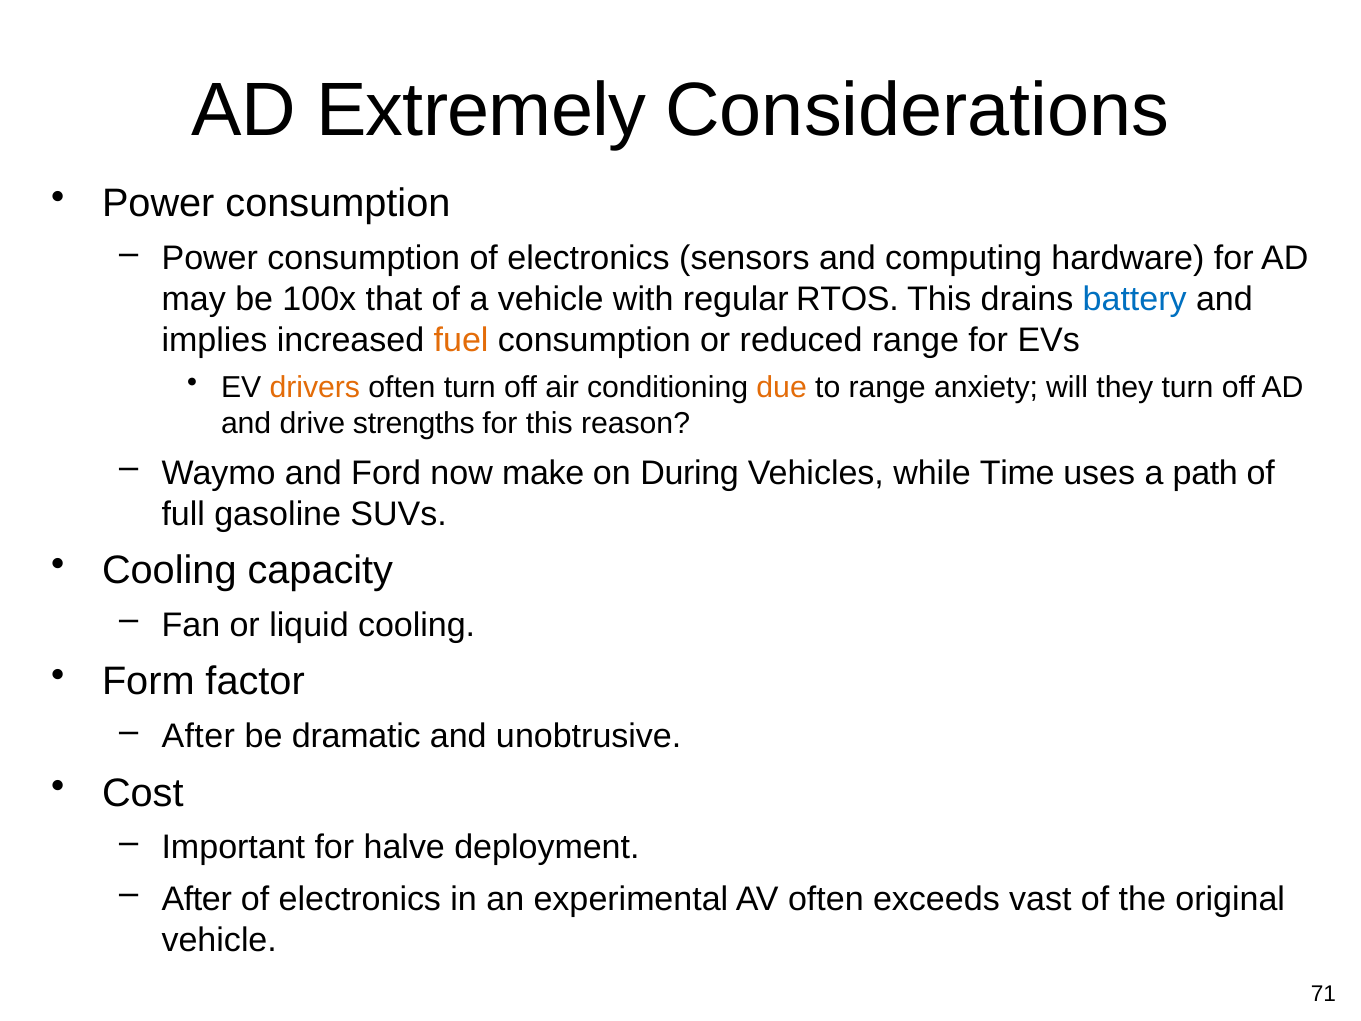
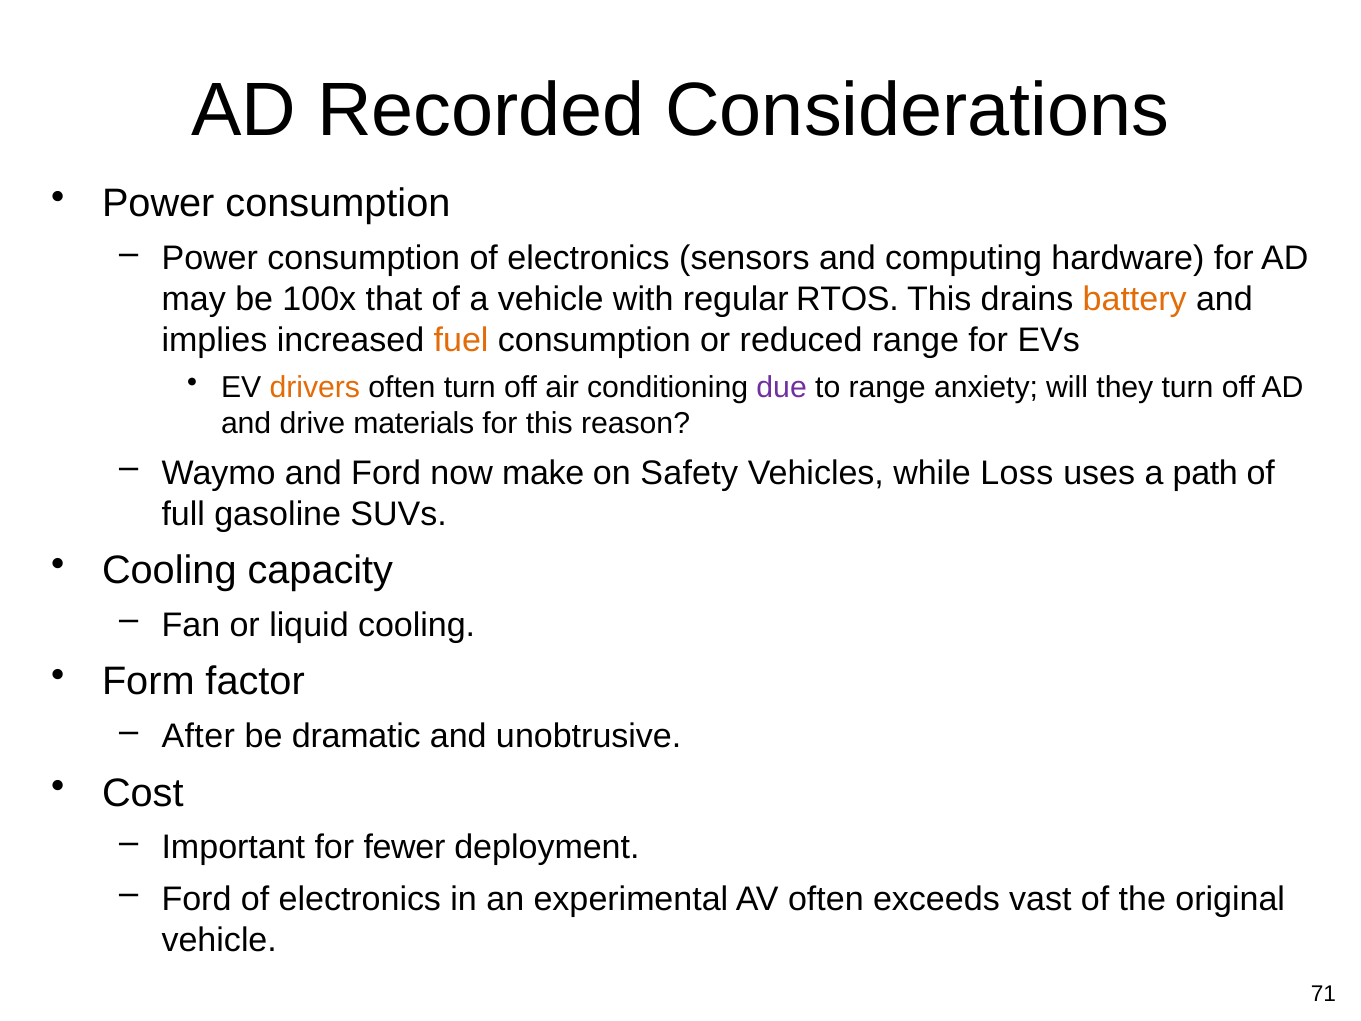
Extremely: Extremely -> Recorded (481, 111)
battery colour: blue -> orange (1135, 299)
due colour: orange -> purple (782, 387)
strengths: strengths -> materials (414, 424)
During: During -> Safety (689, 473)
Time: Time -> Loss (1017, 473)
halve: halve -> fewer (404, 847)
After: After -> Ford (197, 899)
